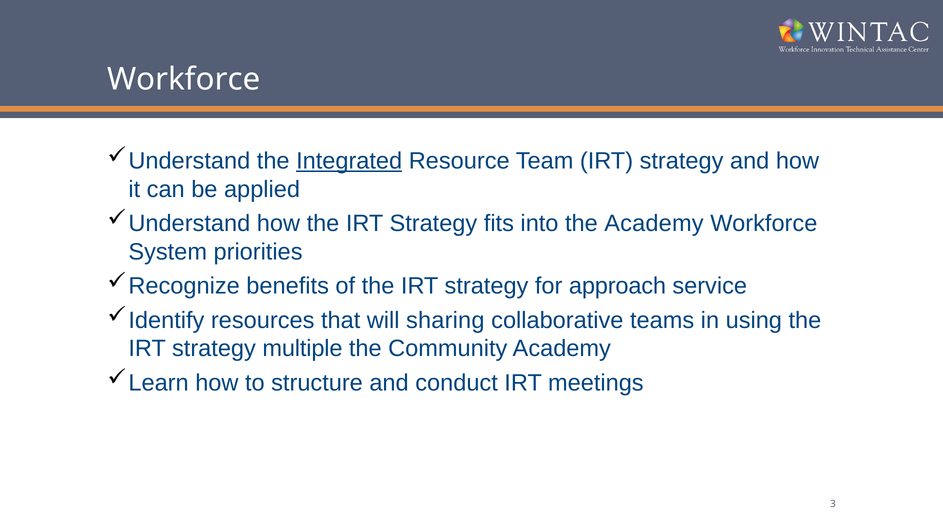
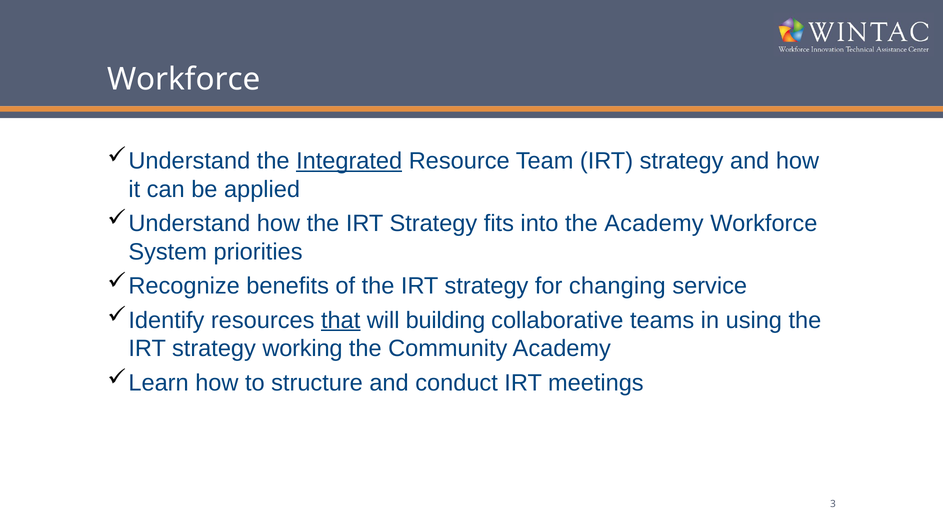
approach: approach -> changing (617, 286)
that underline: none -> present (341, 320)
sharing: sharing -> building (445, 320)
multiple: multiple -> working (302, 348)
